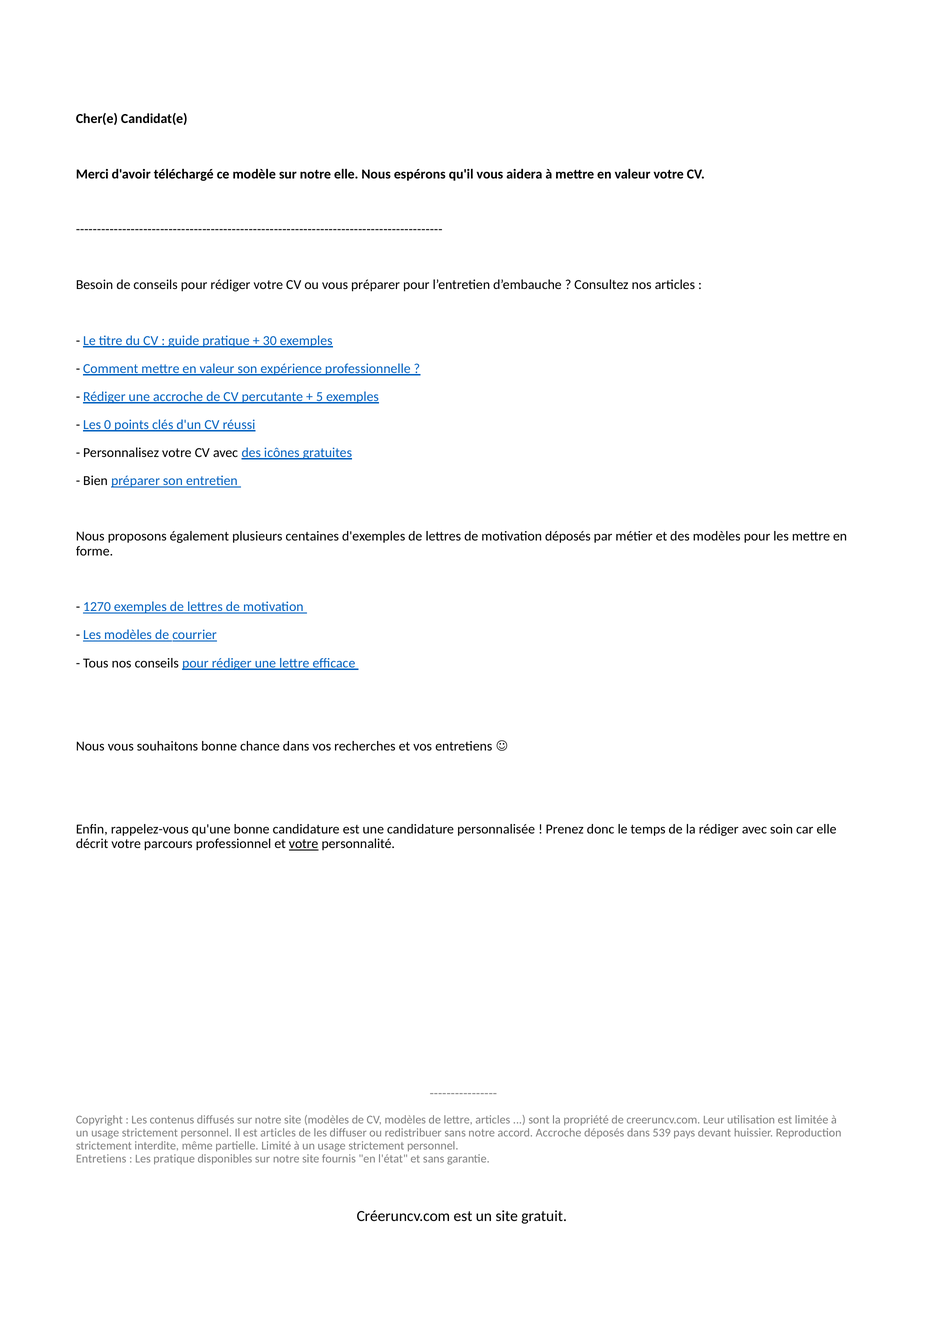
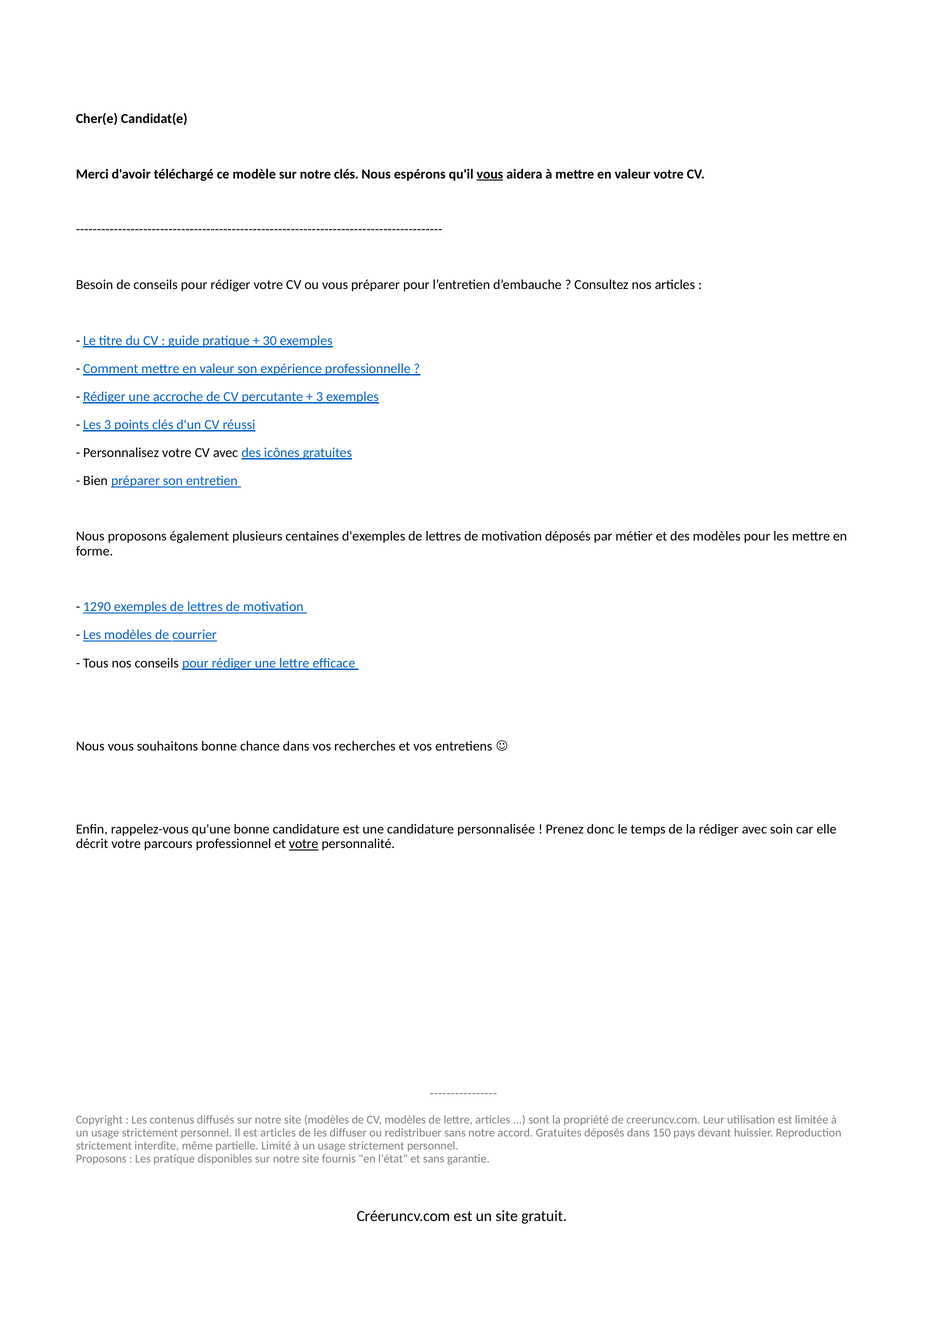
notre elle: elle -> clés (346, 174)
vous underline: none -> present (490, 174)
5: 5 -> 3 (320, 397)
Les 0: 0 -> 3 (108, 425)
1270: 1270 -> 1290 (97, 607)
accord Accroche: Accroche -> Gratuites (559, 1133)
539: 539 -> 150 (662, 1133)
Entretiens: Entretiens -> Proposons (101, 1159)
